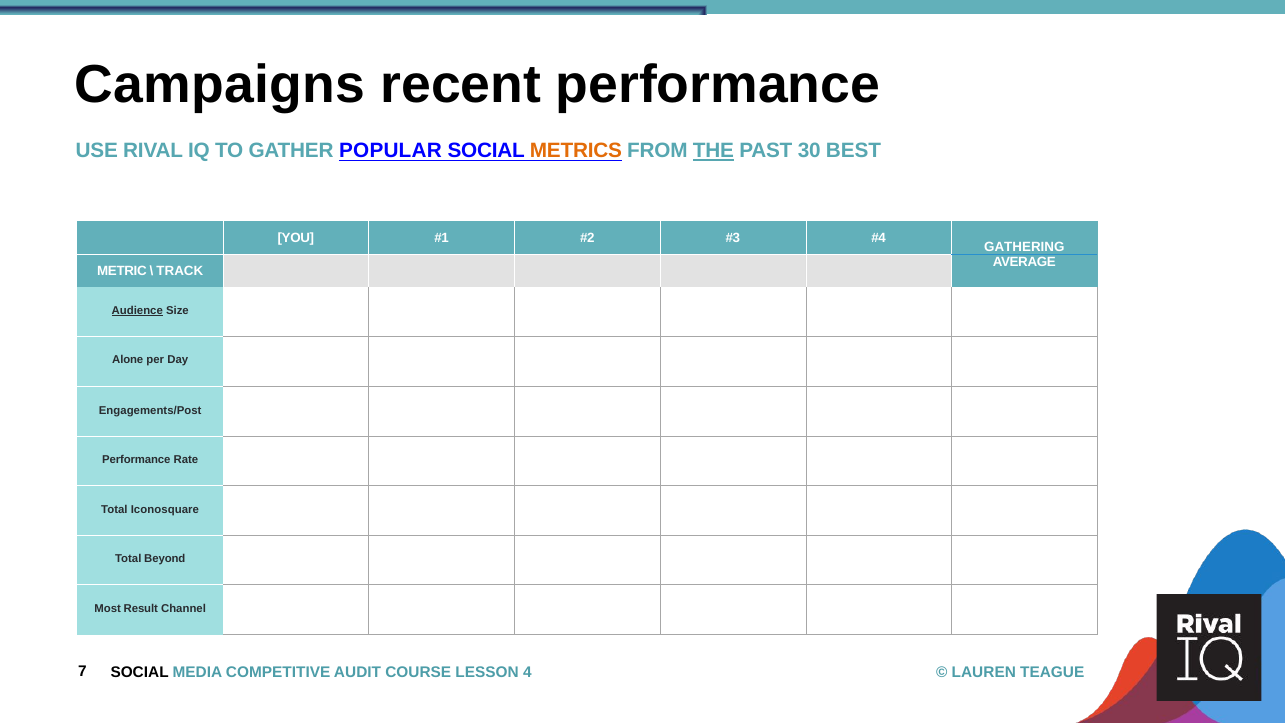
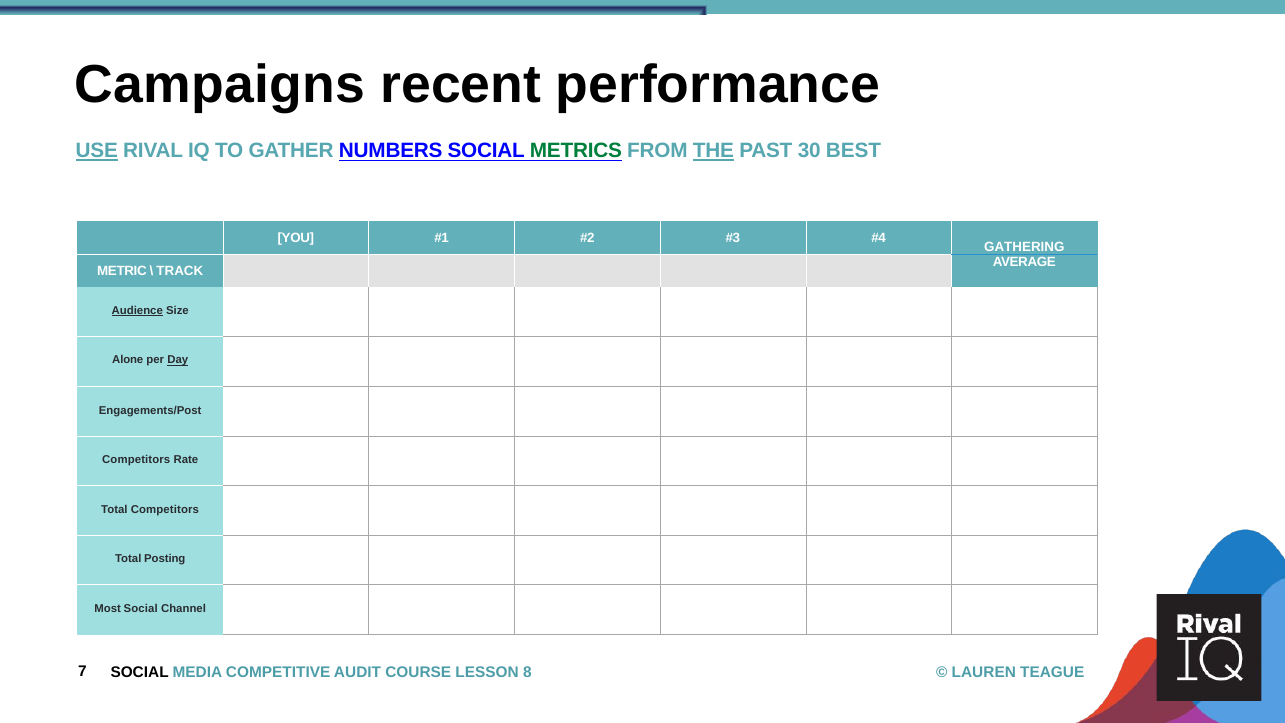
USE underline: none -> present (97, 151)
POPULAR: POPULAR -> NUMBERS (391, 151)
METRICS colour: orange -> green (576, 151)
Day underline: none -> present (178, 360)
Performance: Performance -> Competitors (136, 460)
Total Iconosquare: Iconosquare -> Competitors (165, 509)
Beyond: Beyond -> Posting (165, 559)
Most Result: Result -> Social (141, 608)
4: 4 -> 8 (527, 673)
